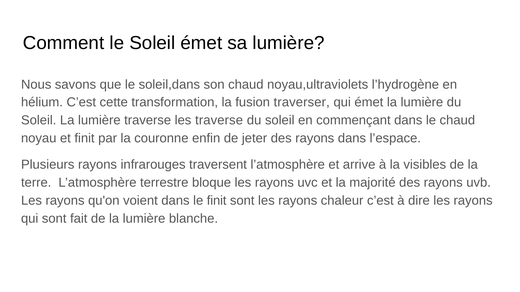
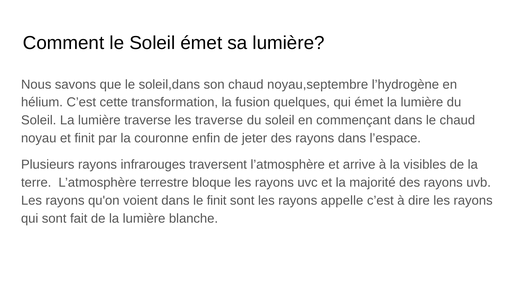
noyau,ultraviolets: noyau,ultraviolets -> noyau,septembre (318, 85)
traverser: traverser -> quelques (302, 103)
chaleur: chaleur -> appelle (342, 201)
